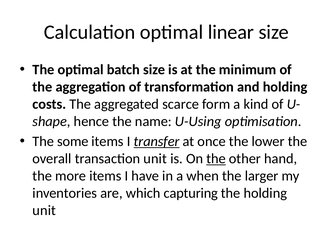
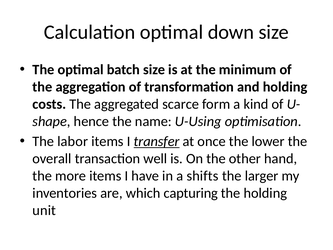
linear: linear -> down (231, 32)
some: some -> labor (73, 141)
transaction unit: unit -> well (155, 159)
the underline: present -> none (216, 159)
when: when -> shifts (203, 176)
